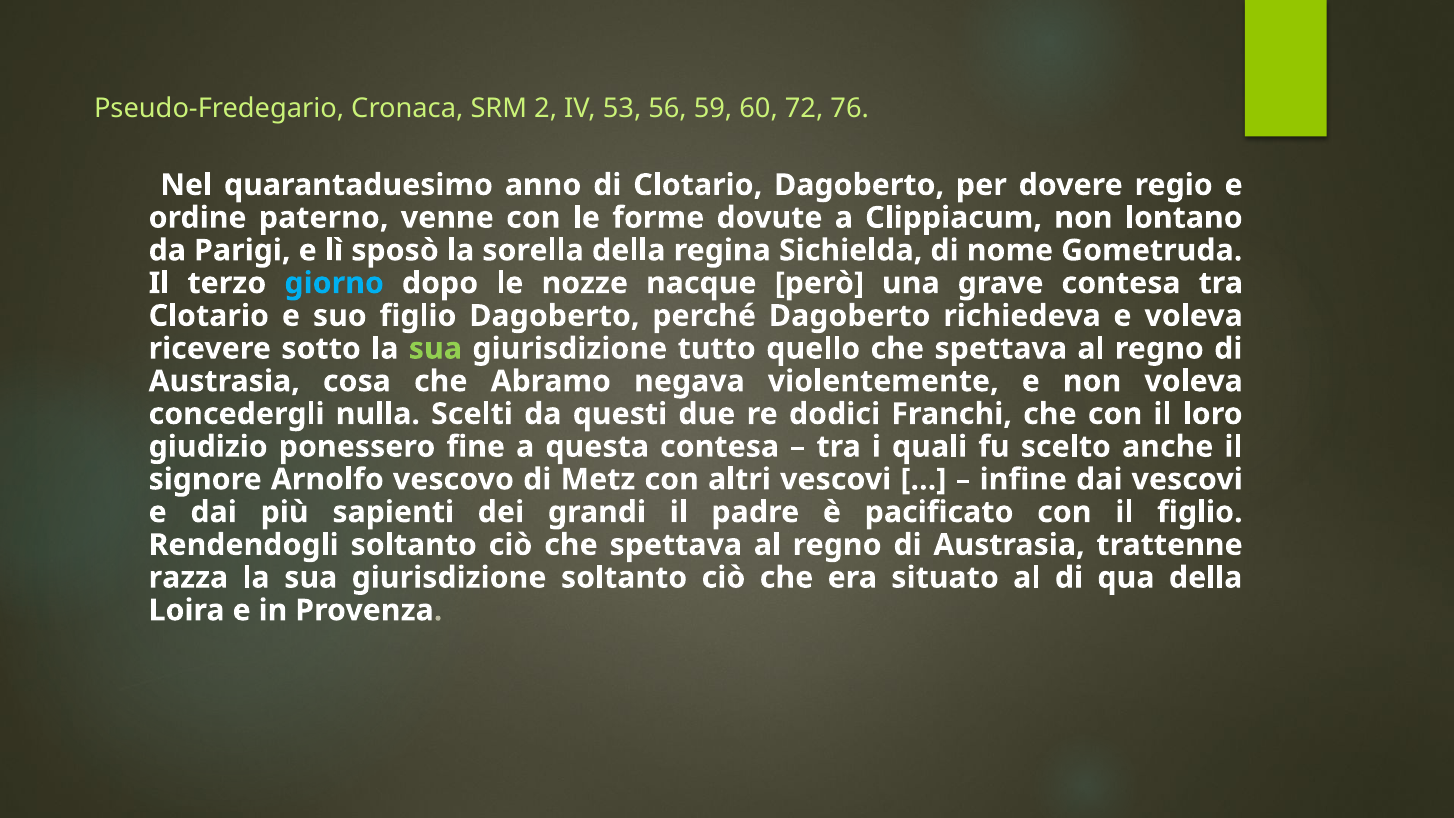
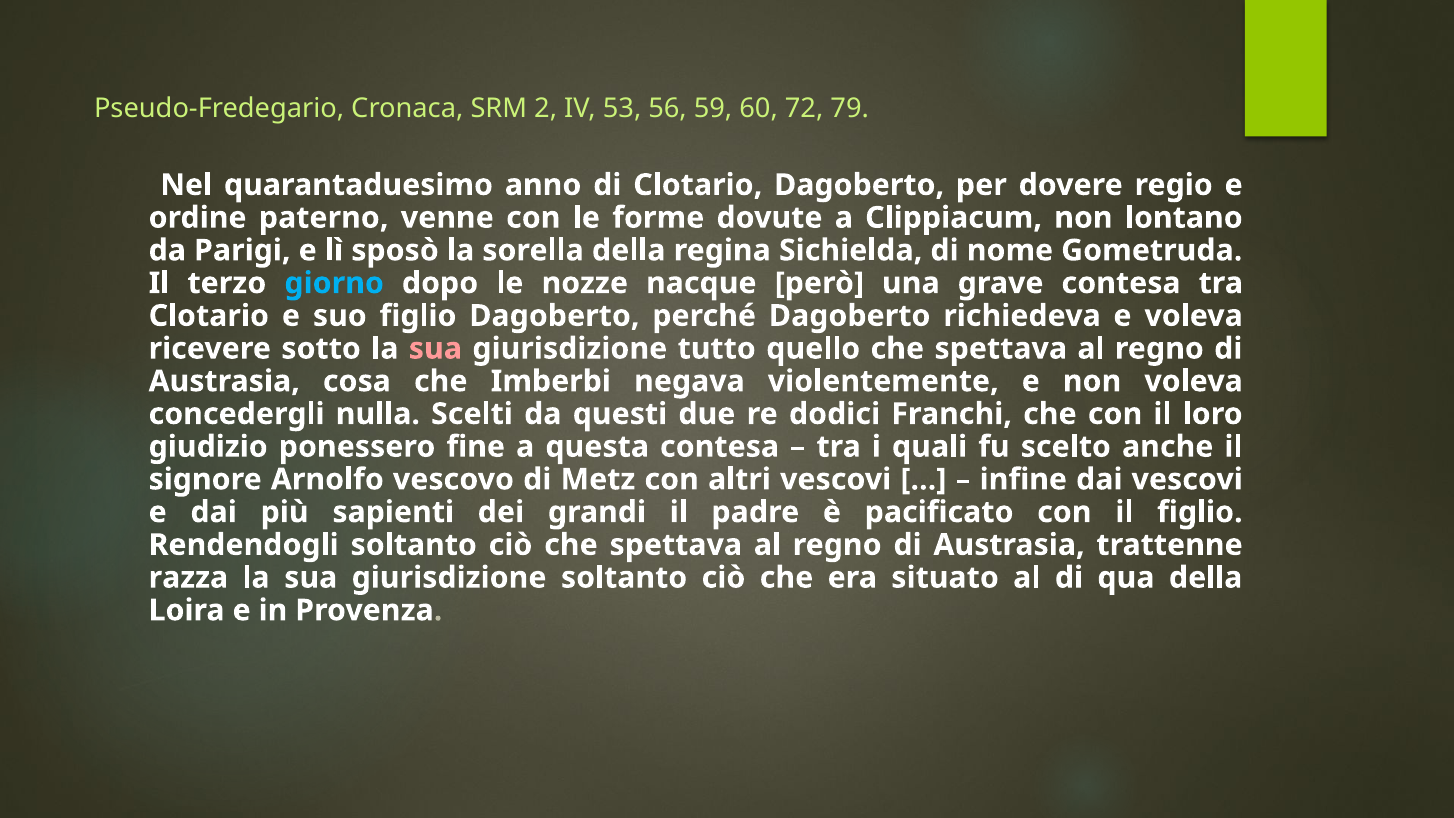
76: 76 -> 79 (850, 109)
sua colour: light green -> pink (435, 349)
Abramo: Abramo -> Imberbi (551, 381)
